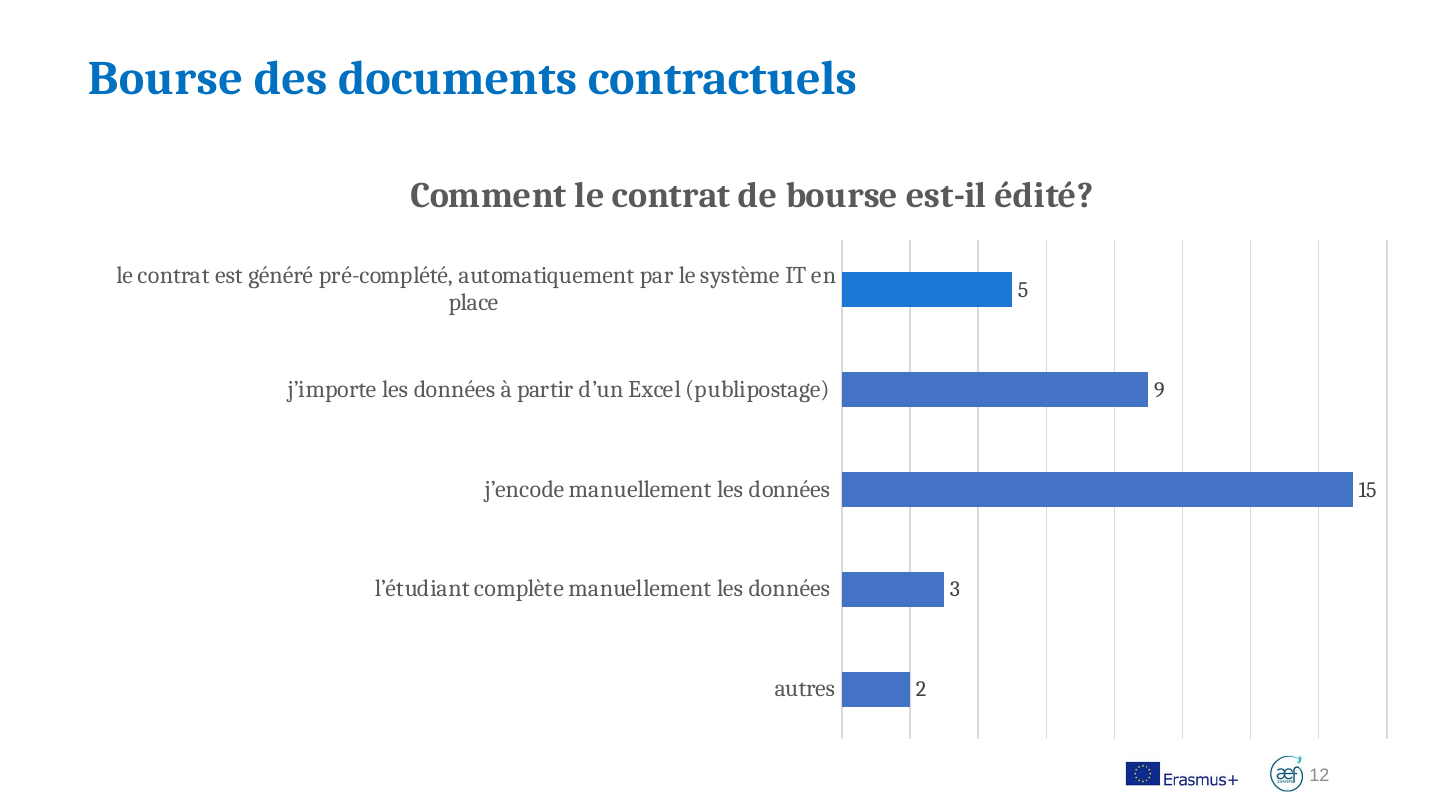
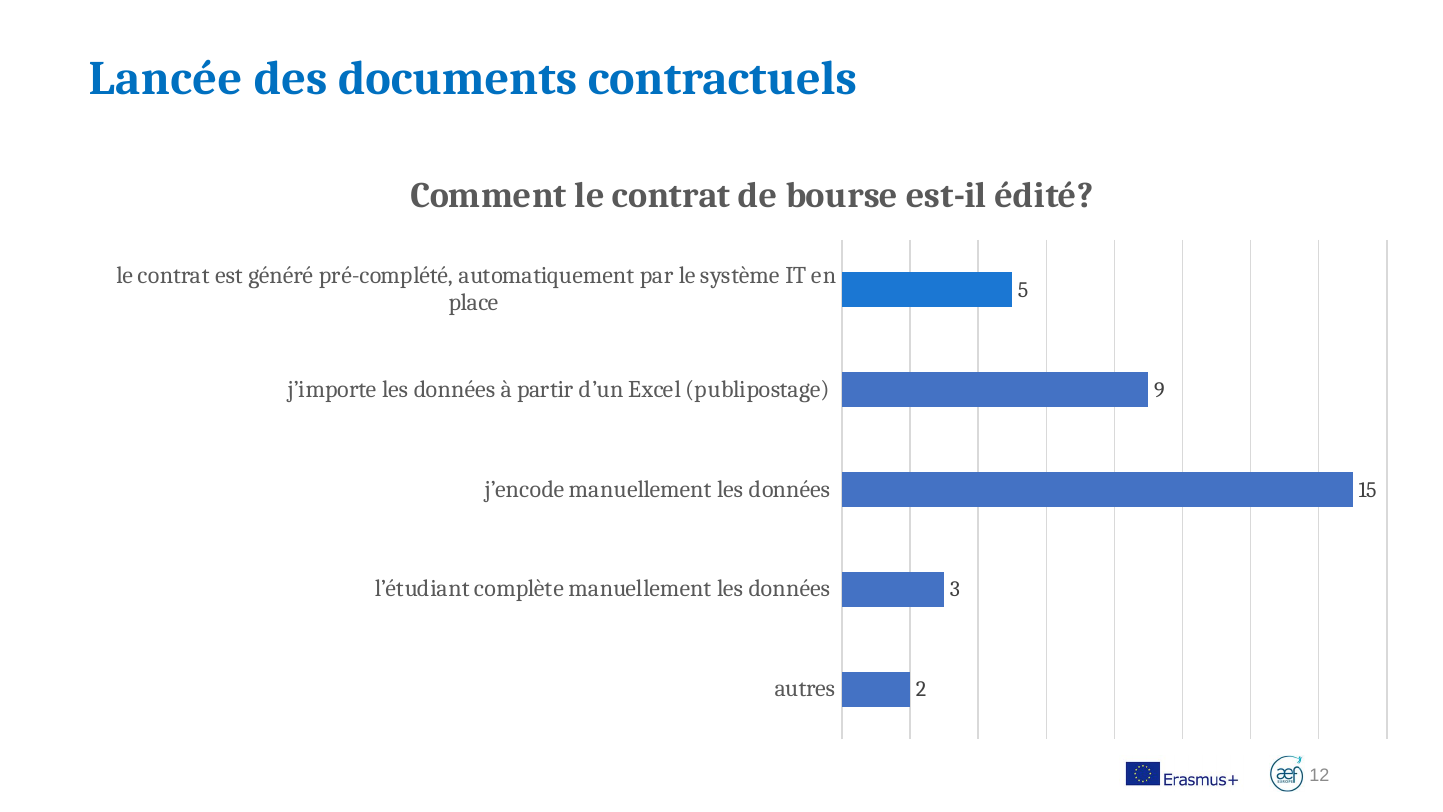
Bourse: Bourse -> Lancée (165, 78)
